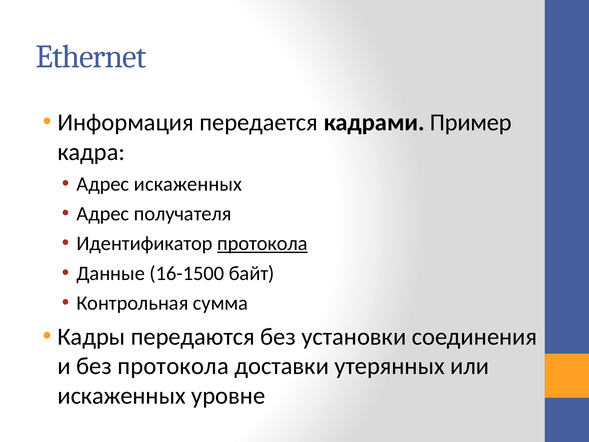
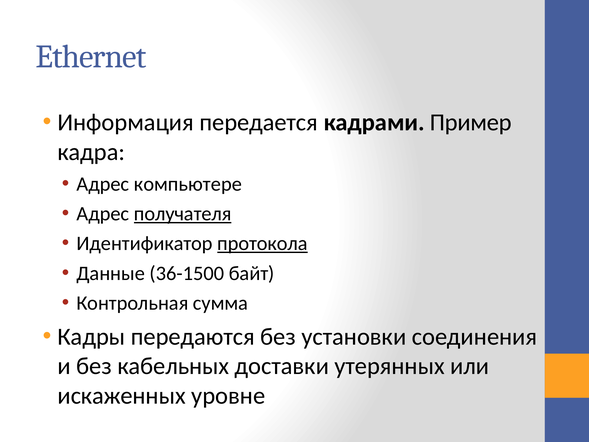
Адрес искаженных: искаженных -> компьютере (188, 184)
получателя underline: none -> present (183, 214)
16-1500: 16-1500 -> 36-1500 (187, 273)
без протокола: протокола -> кабельных (173, 366)
